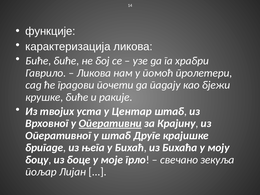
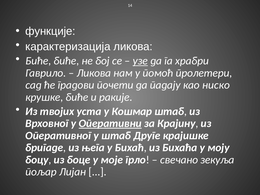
узе underline: none -> present (140, 61)
бјежи: бјежи -> ниско (216, 85)
Центар: Центар -> Кошмар (132, 111)
